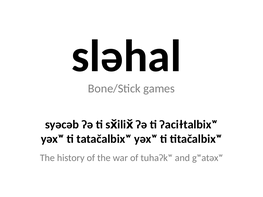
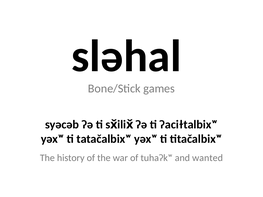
gʷatəxʷ: gʷatəxʷ -> wanted (208, 158)
